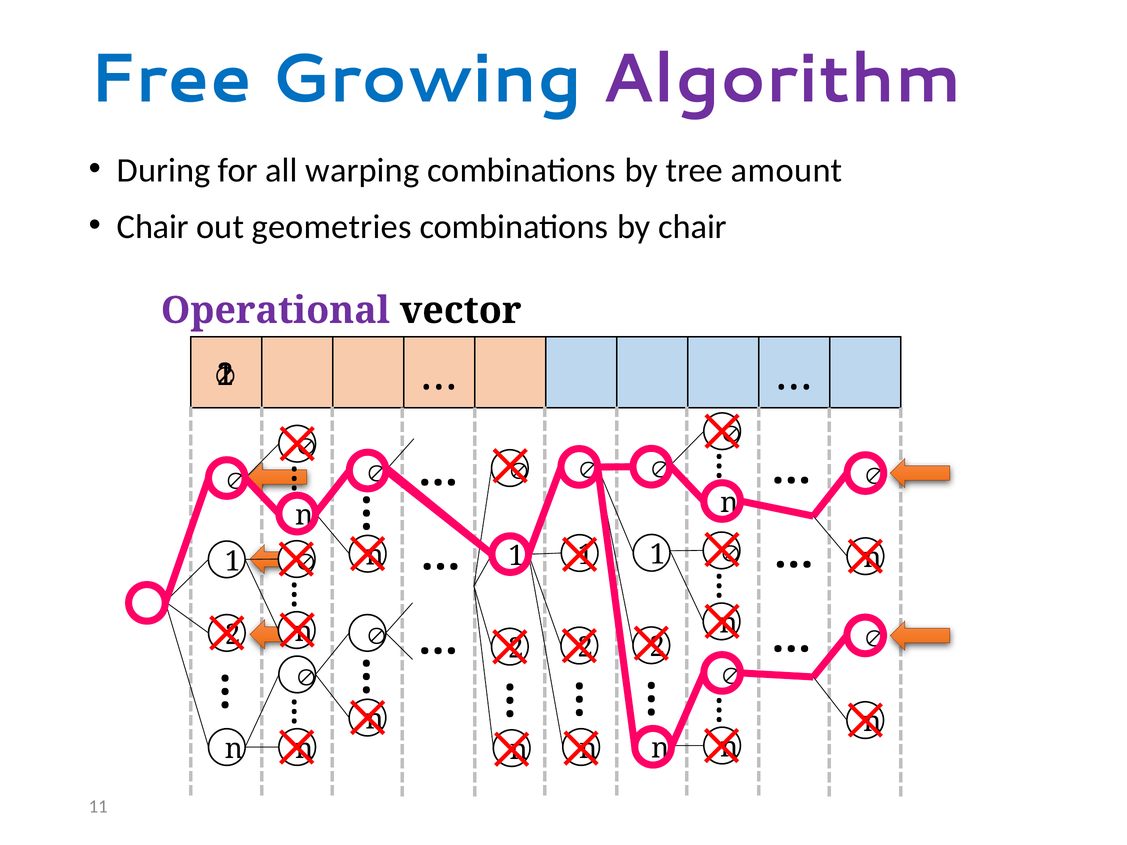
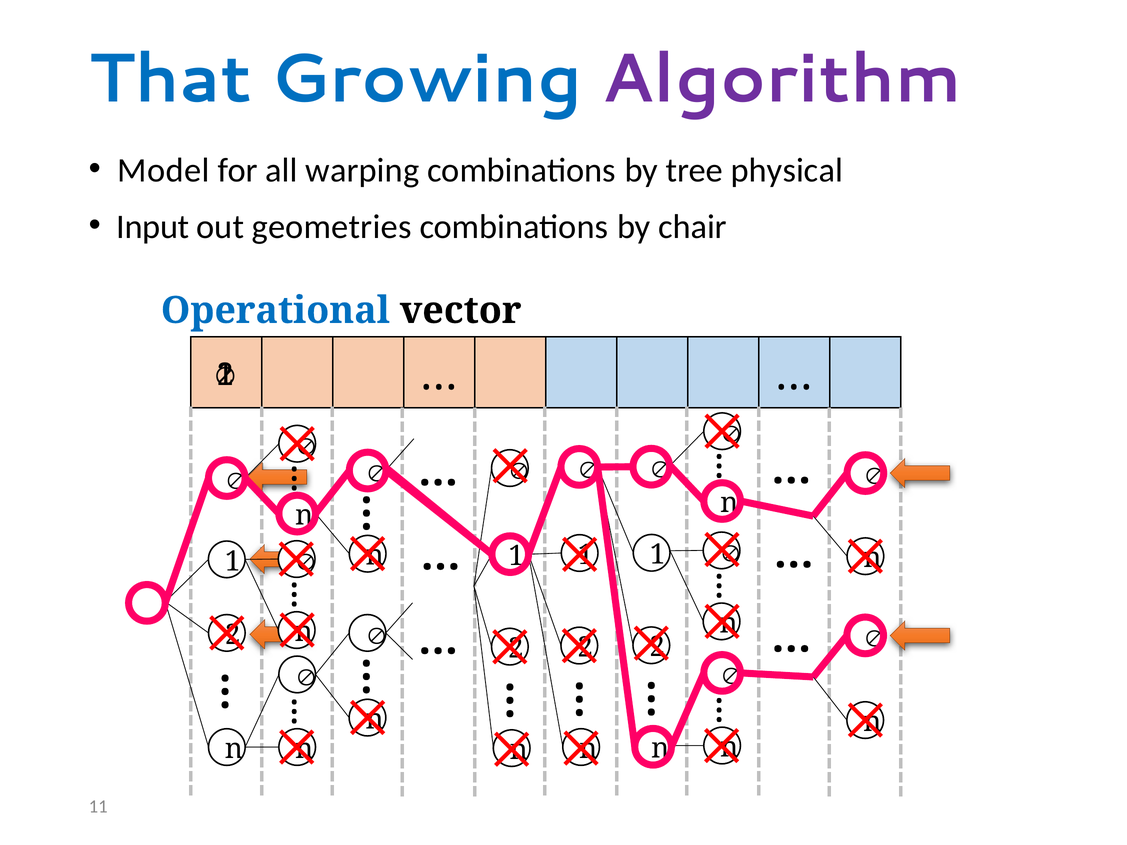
Free: Free -> That (170, 79)
During: During -> Model (163, 171)
amount: amount -> physical (787, 171)
Chair: Chair -> Input (153, 227)
Operational colour: purple -> blue (275, 311)
